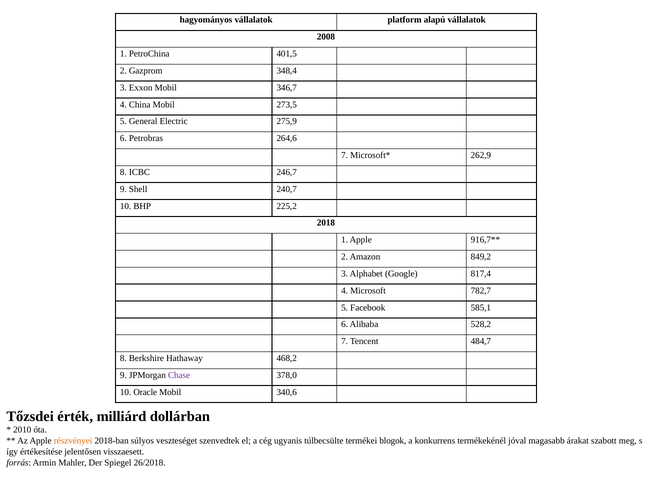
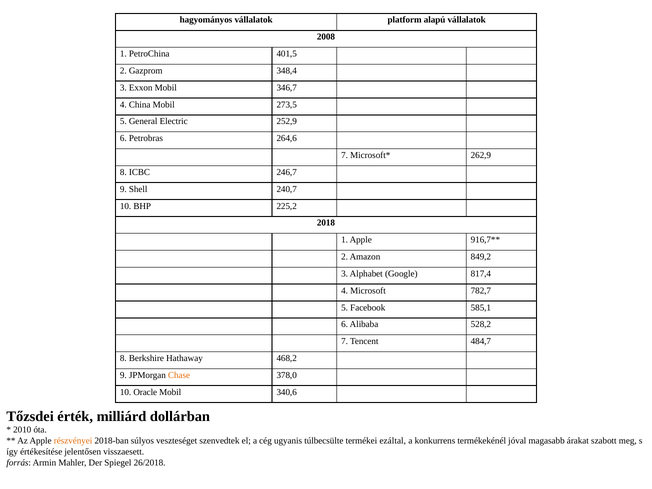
275,9: 275,9 -> 252,9 (287, 121)
Chase colour: purple -> orange (179, 375)
blogok: blogok -> ezáltal (393, 441)
